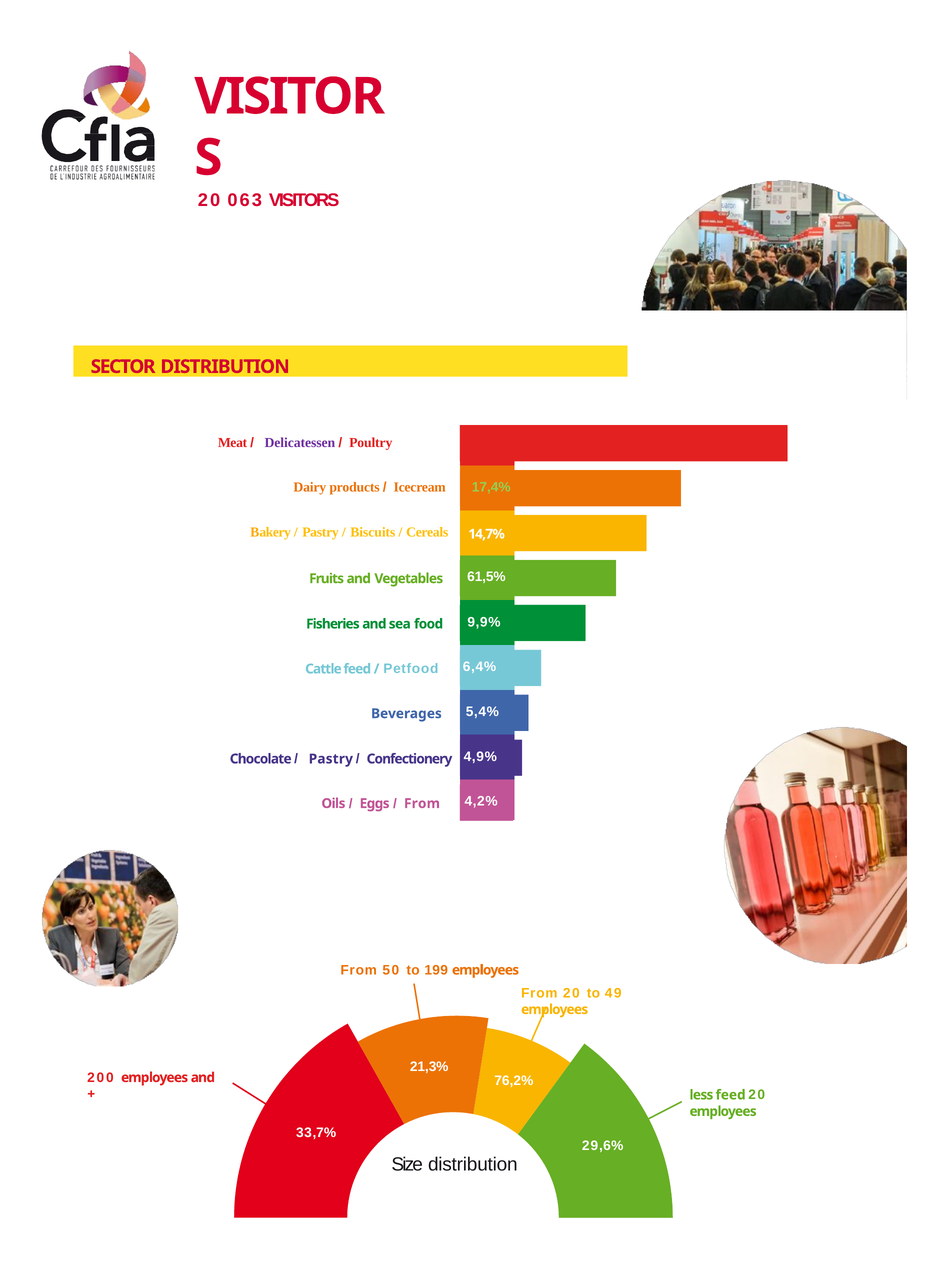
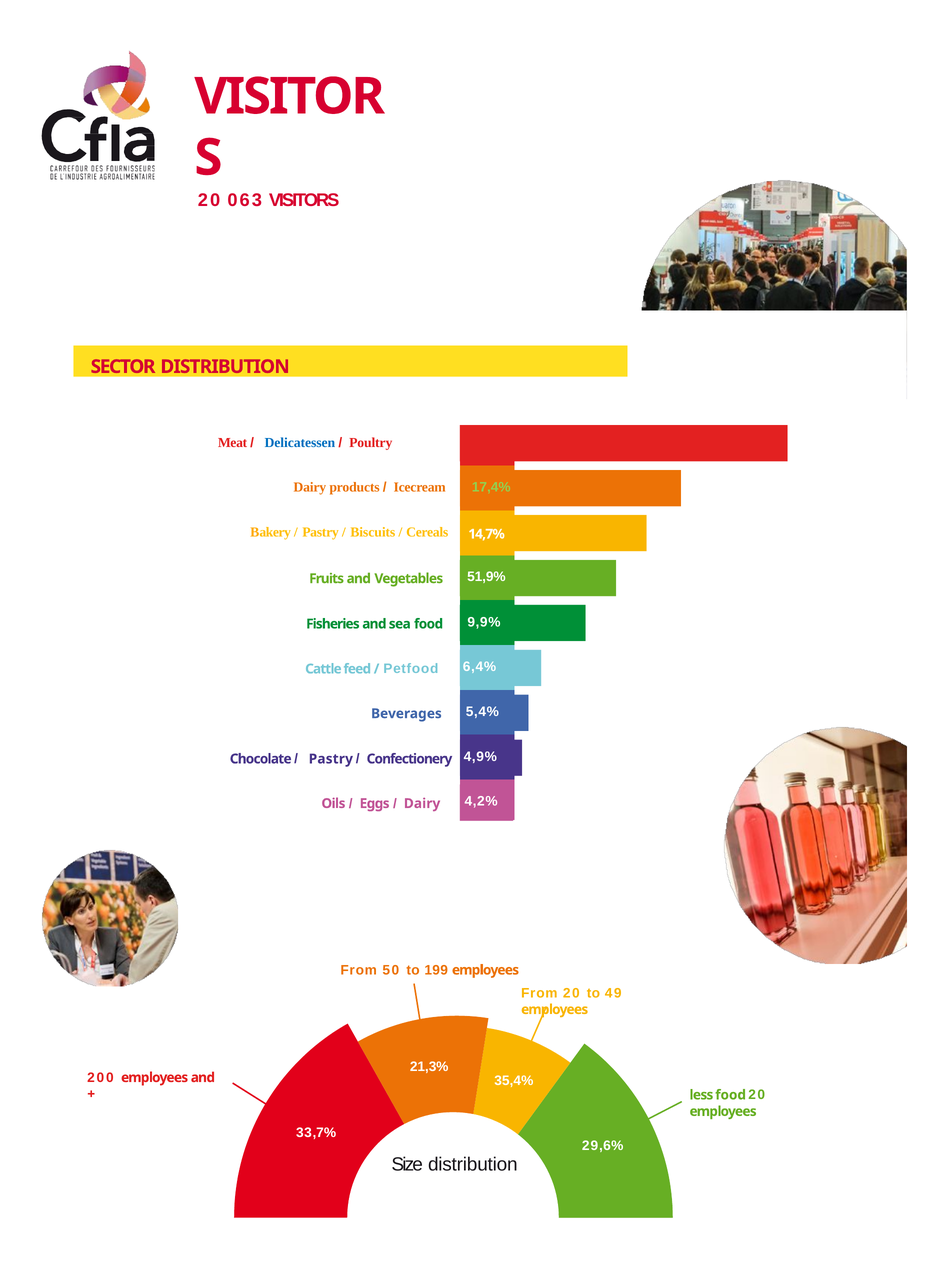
Delicatessen colour: purple -> blue (300, 443)
61,5%: 61,5% -> 51,9% (486, 577)
From: From -> Dairy (422, 803)
76,2%: 76,2% -> 35,4% (514, 1081)
less feed: feed -> food (731, 1095)
